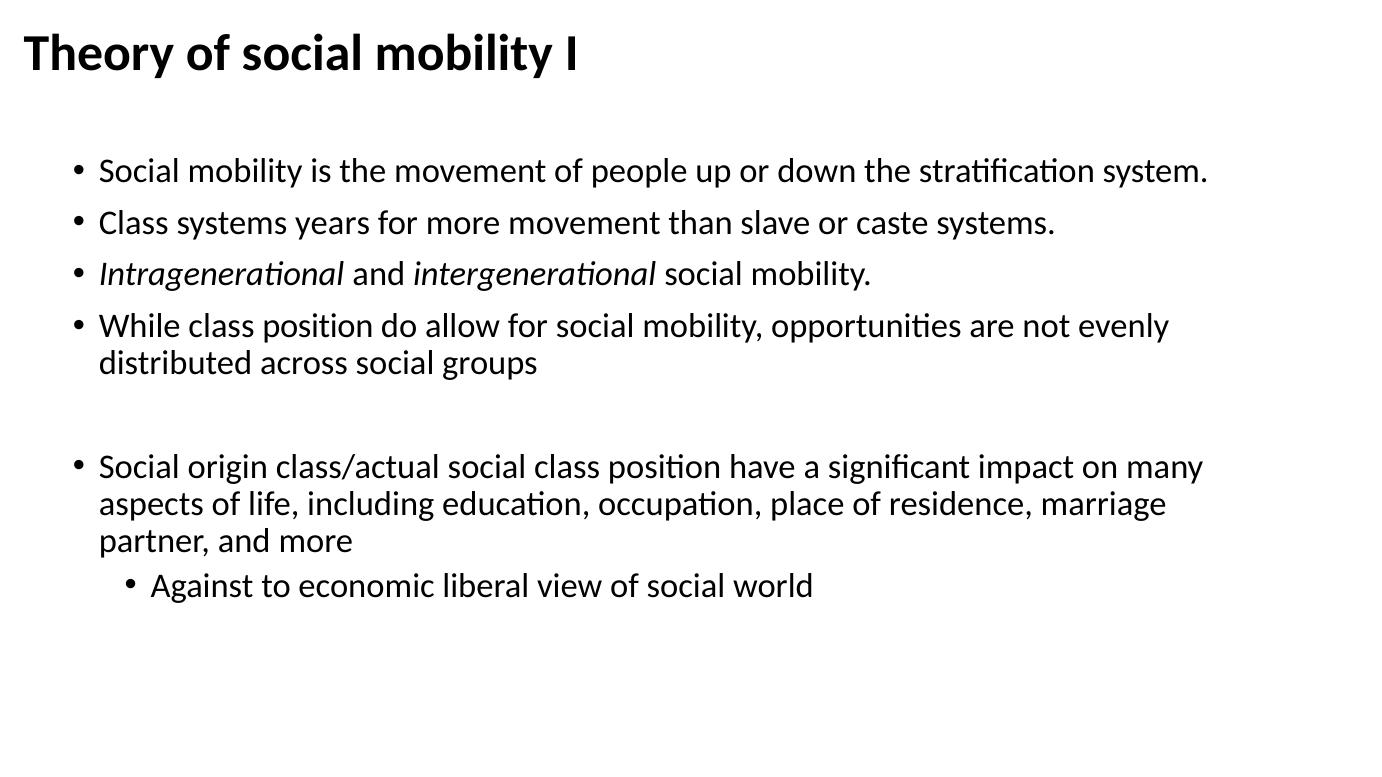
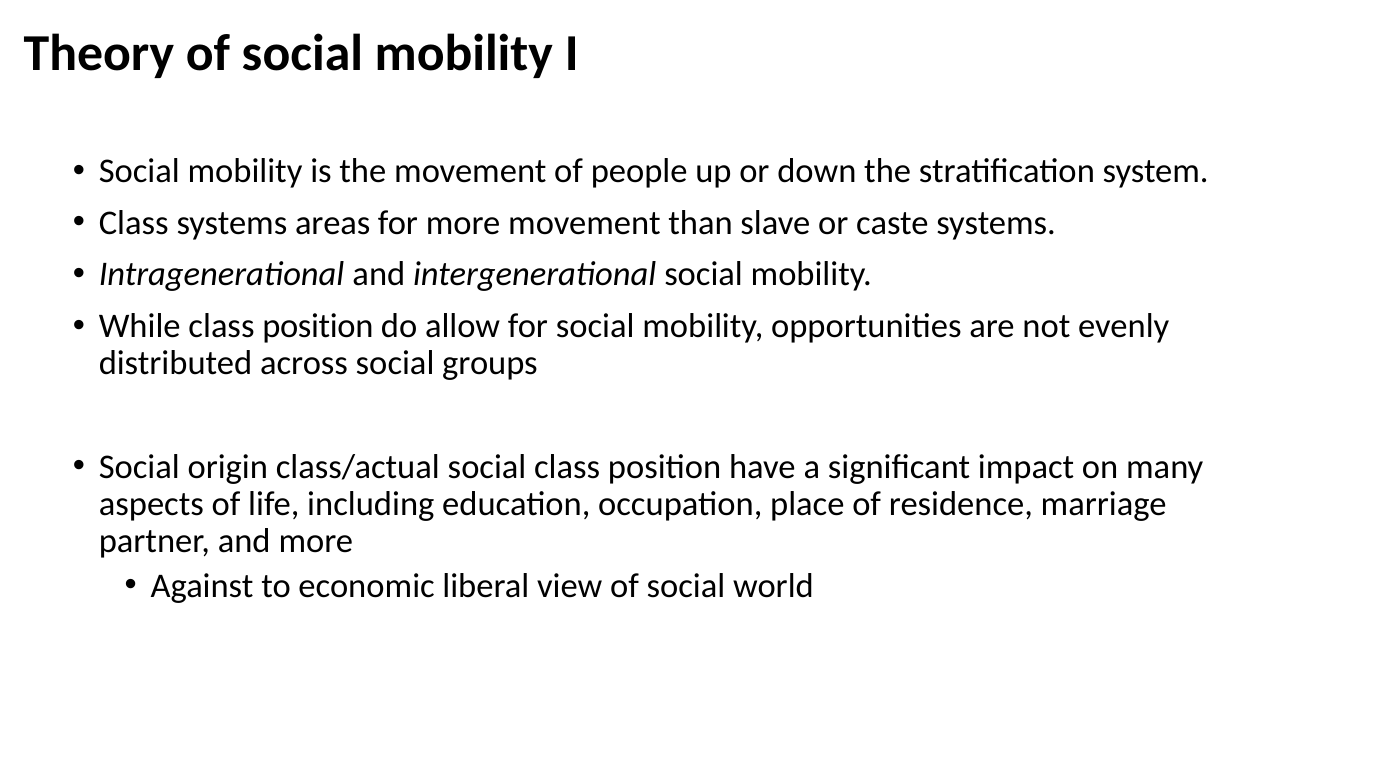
years: years -> areas (333, 223)
